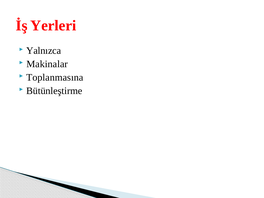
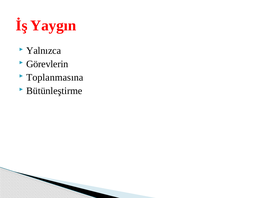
Yerleri: Yerleri -> Yaygın (53, 25)
Makinalar: Makinalar -> Görevlerin (47, 64)
